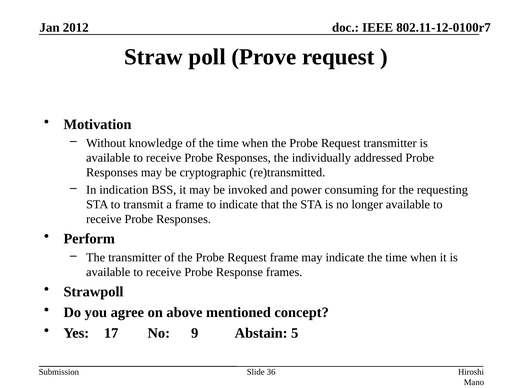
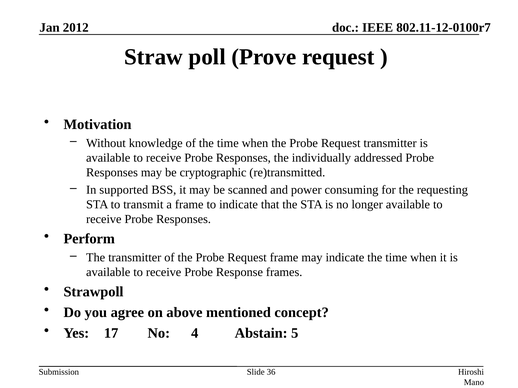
indication: indication -> supported (124, 190)
invoked: invoked -> scanned (248, 190)
9: 9 -> 4 (195, 333)
